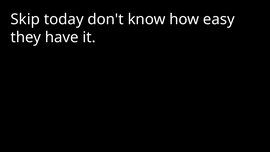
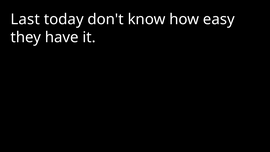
Skip: Skip -> Last (25, 19)
